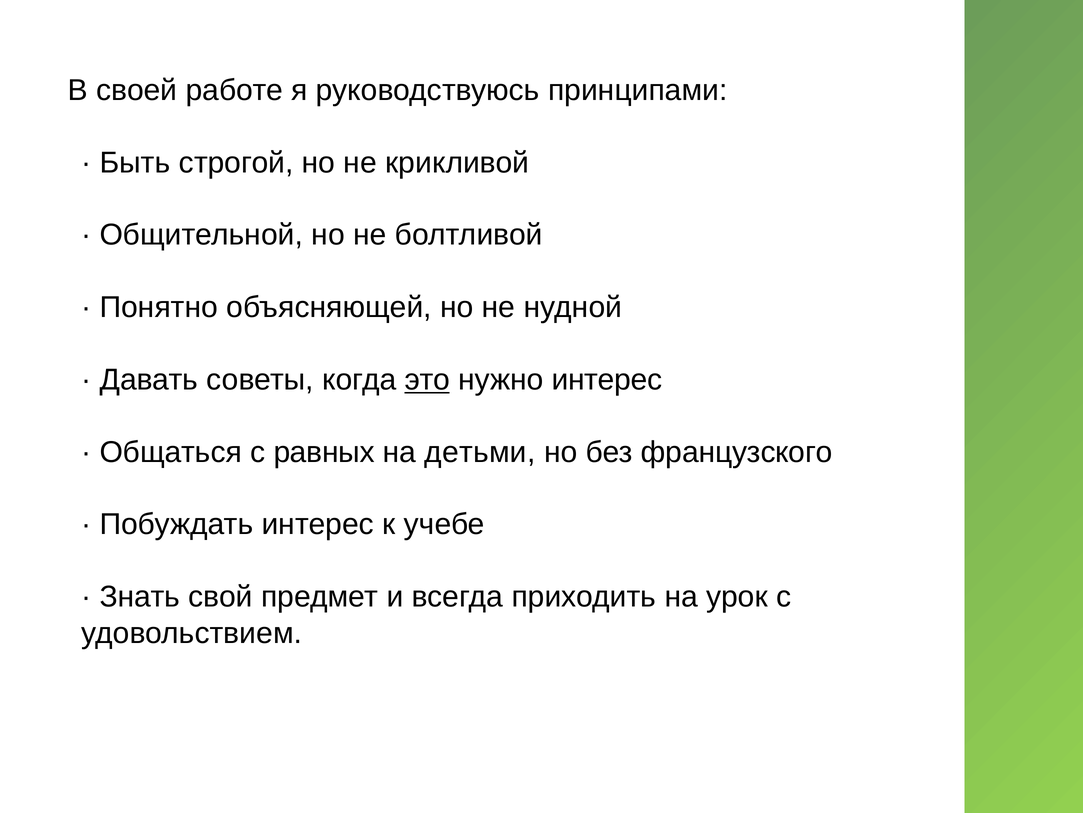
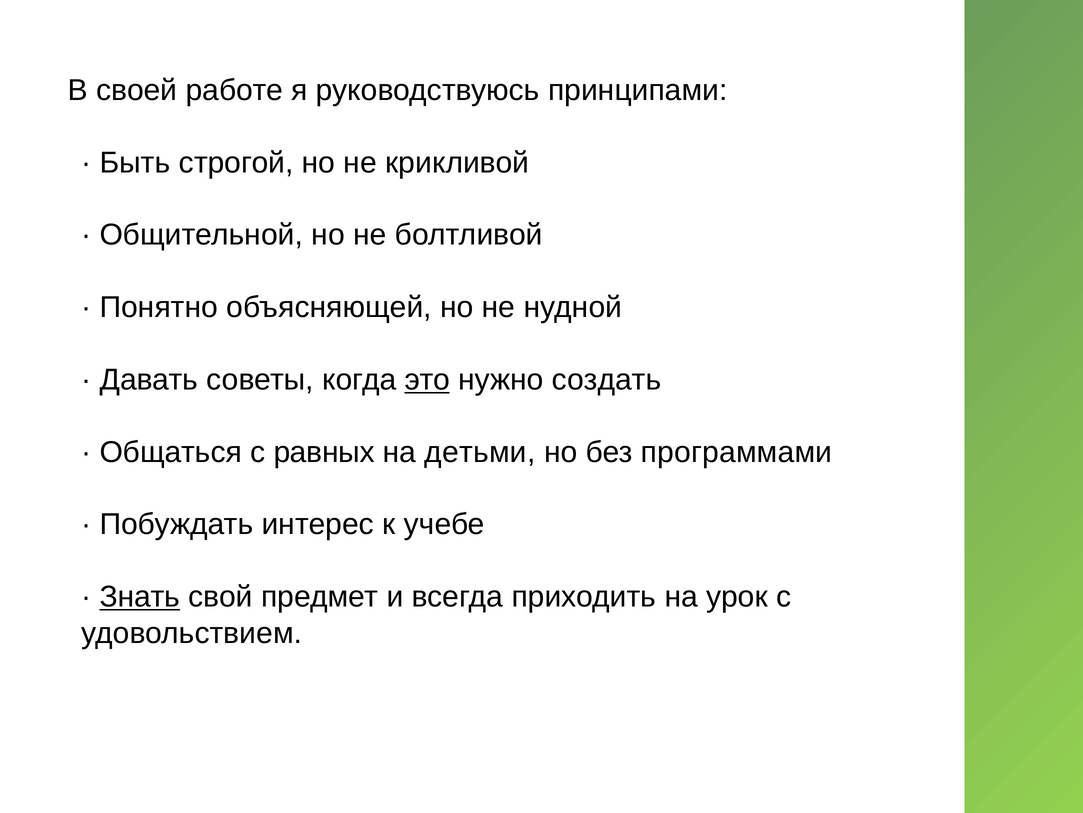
нужно интерес: интерес -> создать (607, 379)
французского: французского -> программами (737, 452)
Знать underline: none -> present (140, 596)
